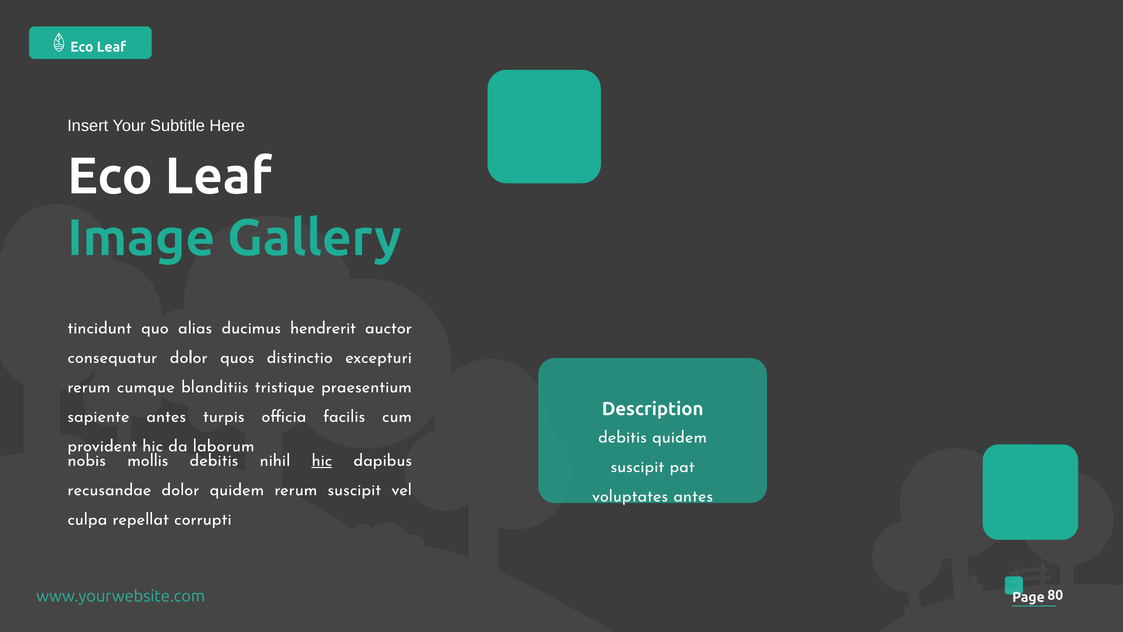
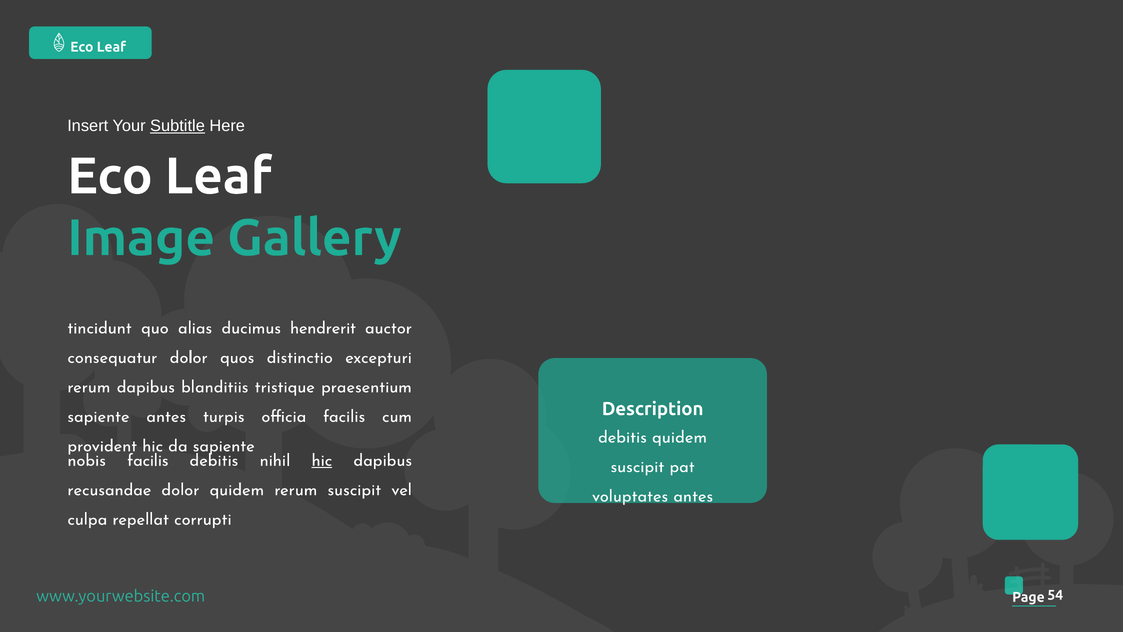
Subtitle underline: none -> present (177, 126)
rerum cumque: cumque -> dapibus (146, 387)
da laborum: laborum -> sapiente (224, 446)
nobis mollis: mollis -> facilis (148, 460)
80: 80 -> 54 (1055, 595)
